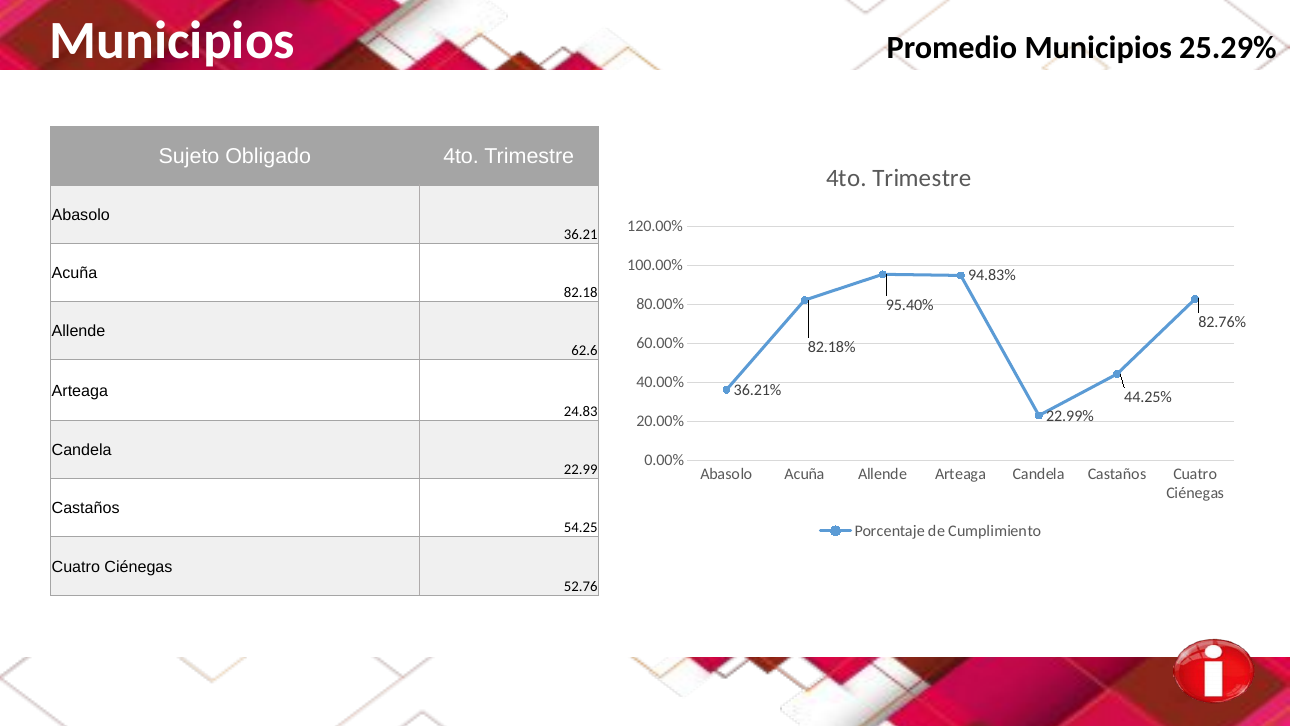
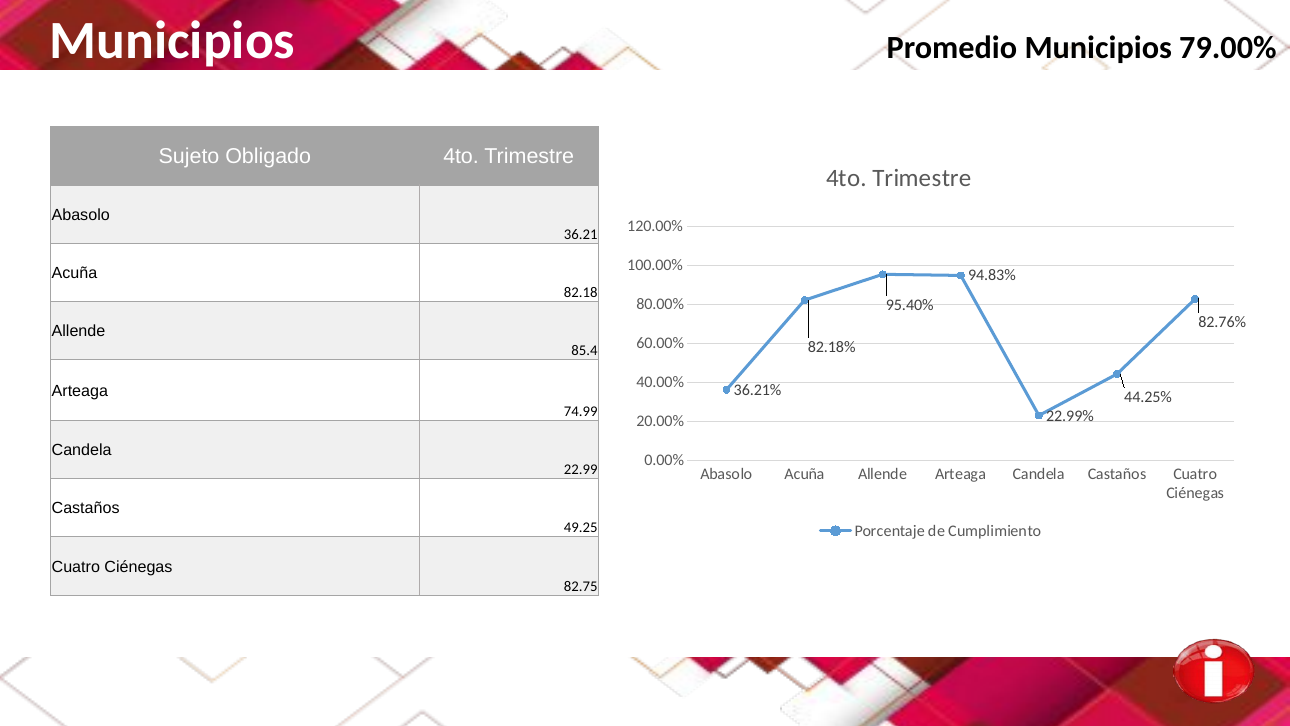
25.29%: 25.29% -> 79.00% (1228, 48)
62.6: 62.6 -> 85.4 (584, 351)
24.83: 24.83 -> 74.99 (581, 411)
54.25: 54.25 -> 49.25 (581, 528)
52.76: 52.76 -> 82.75 (581, 586)
